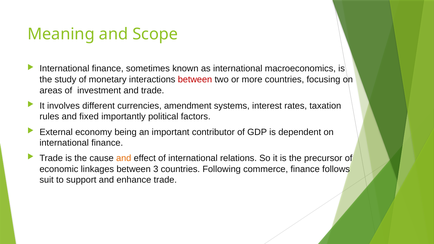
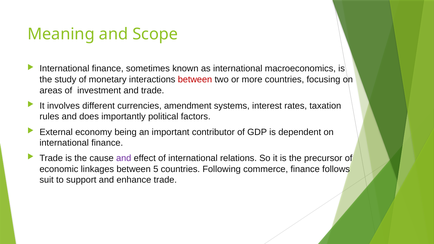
fixed: fixed -> does (89, 117)
and colour: orange -> purple (124, 158)
3: 3 -> 5 (156, 169)
